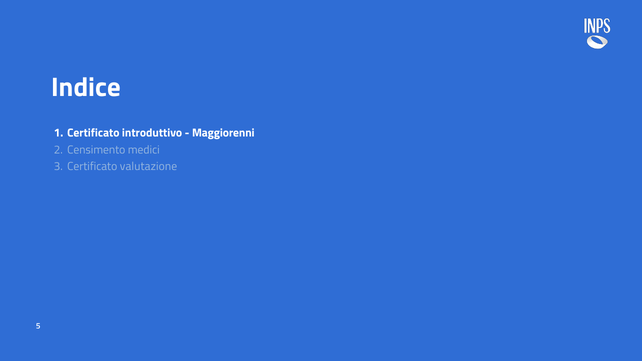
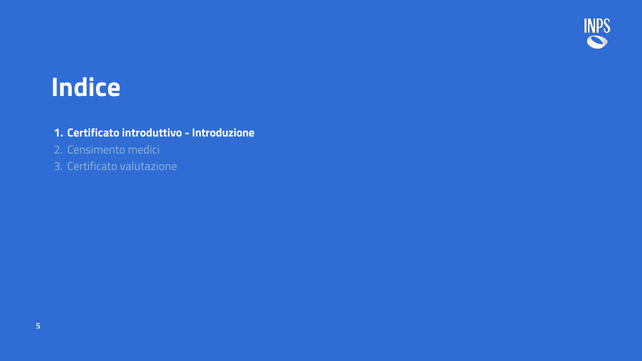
Maggiorenni: Maggiorenni -> Introduzione (223, 133)
